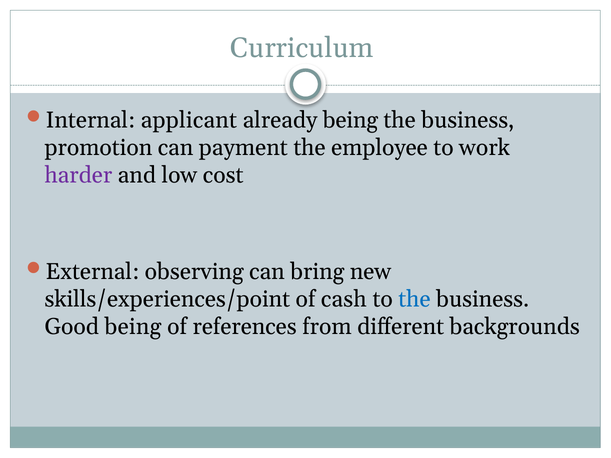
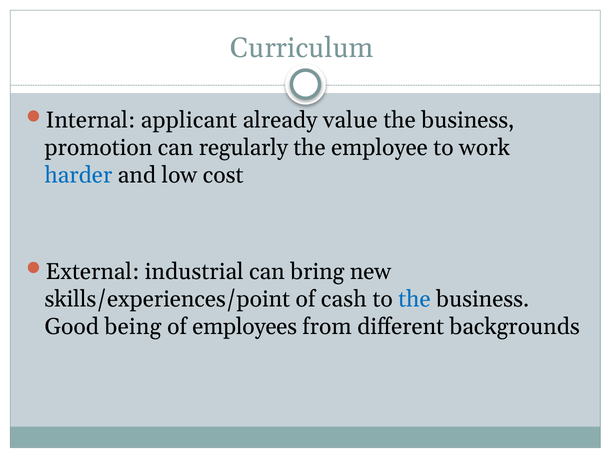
already being: being -> value (350, 120)
payment: payment -> regularly (243, 148)
harder colour: purple -> blue (78, 175)
observing: observing -> industrial (194, 272)
references: references -> employees (245, 327)
